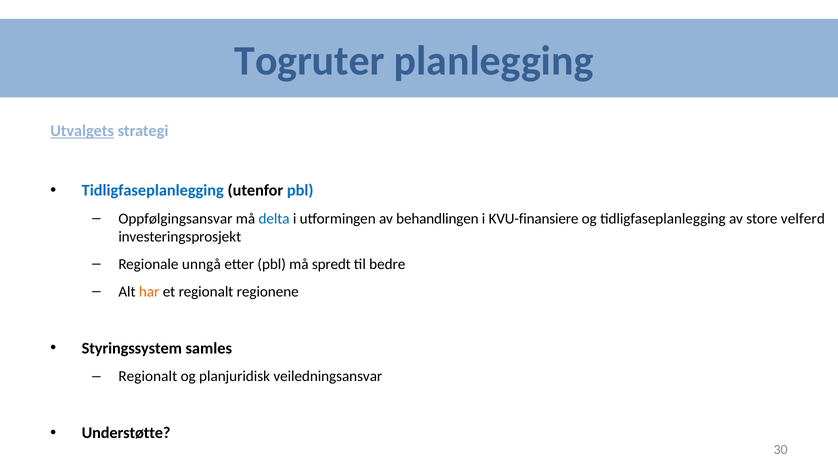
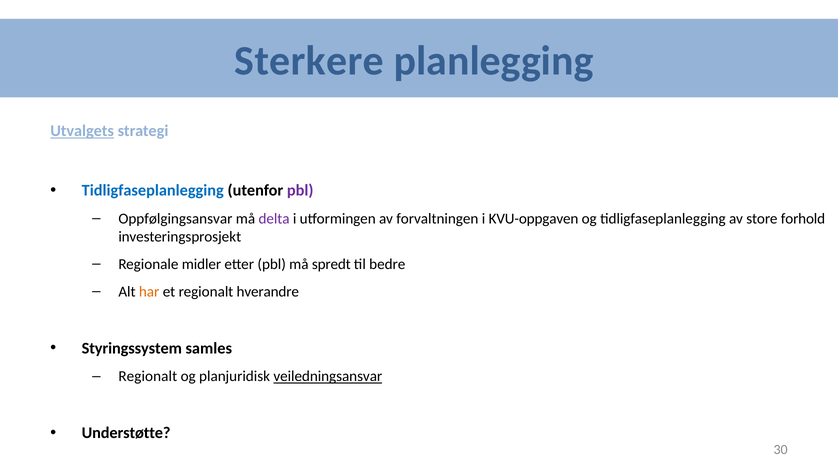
Togruter: Togruter -> Sterkere (309, 61)
pbl colour: blue -> purple (300, 191)
delta colour: blue -> purple (274, 219)
behandlingen: behandlingen -> forvaltningen (437, 219)
KVU-finansiere: KVU-finansiere -> KVU-oppgaven (534, 219)
velferd: velferd -> forhold (803, 219)
unngå: unngå -> midler (201, 264)
regionene: regionene -> hverandre (268, 292)
veiledningsansvar underline: none -> present (328, 377)
